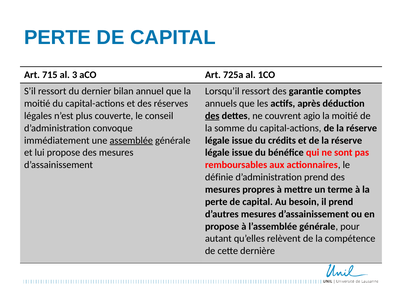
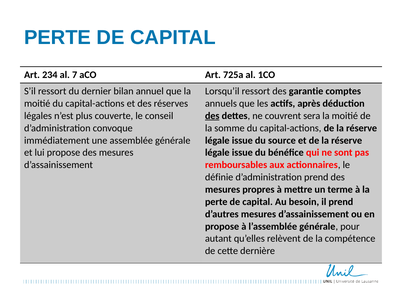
715: 715 -> 234 (50, 75)
3: 3 -> 7 (75, 75)
agio: agio -> sera (312, 116)
assemblée underline: present -> none (131, 140)
crédits: crédits -> source (282, 140)
